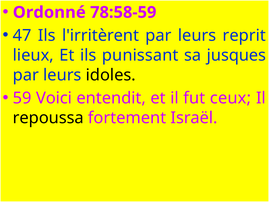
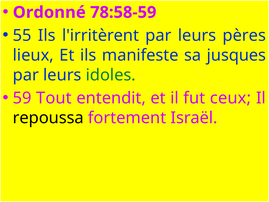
47: 47 -> 55 (22, 35)
reprit: reprit -> pères (244, 35)
punissant: punissant -> manifeste (140, 55)
idoles colour: black -> green (111, 75)
Voici: Voici -> Tout (54, 98)
